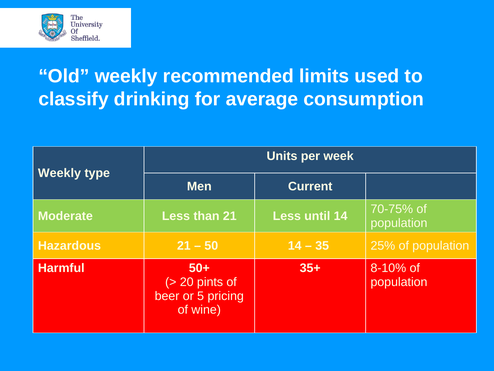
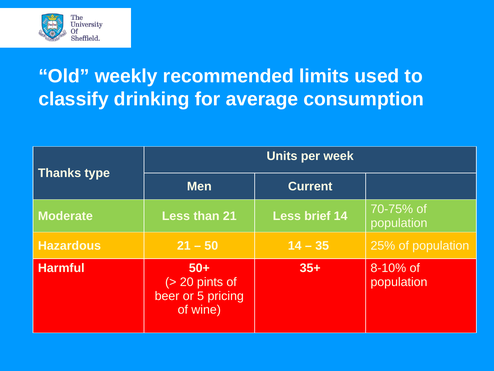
Weekly: Weekly -> Thanks (60, 173)
until: until -> brief (317, 216)
